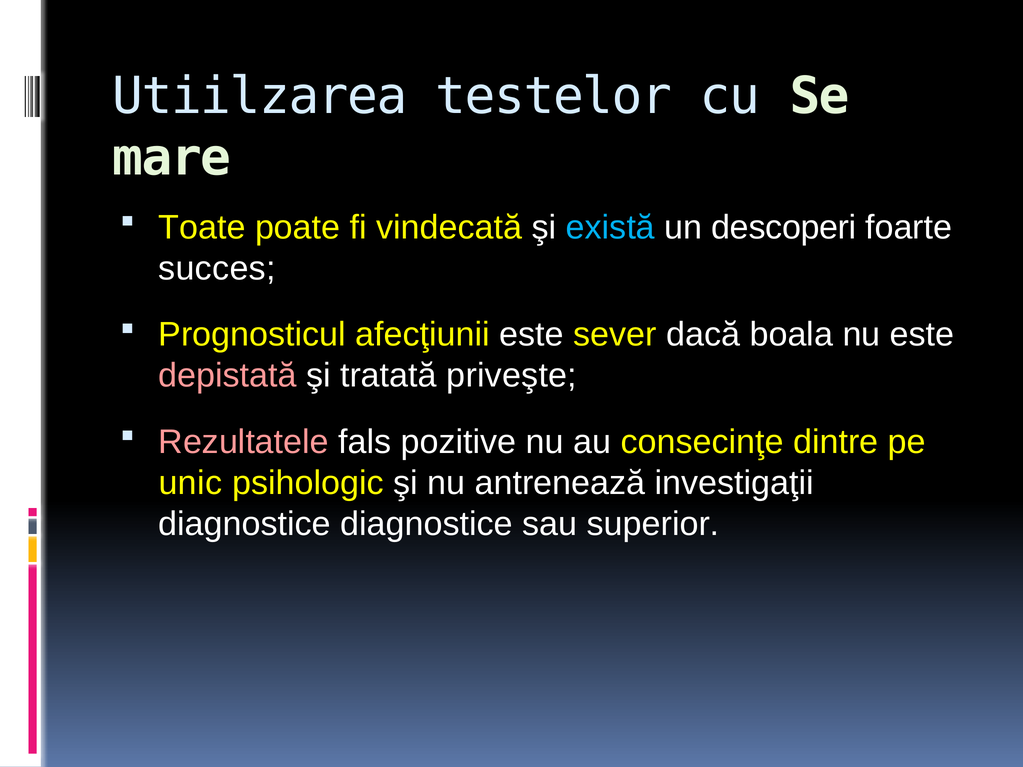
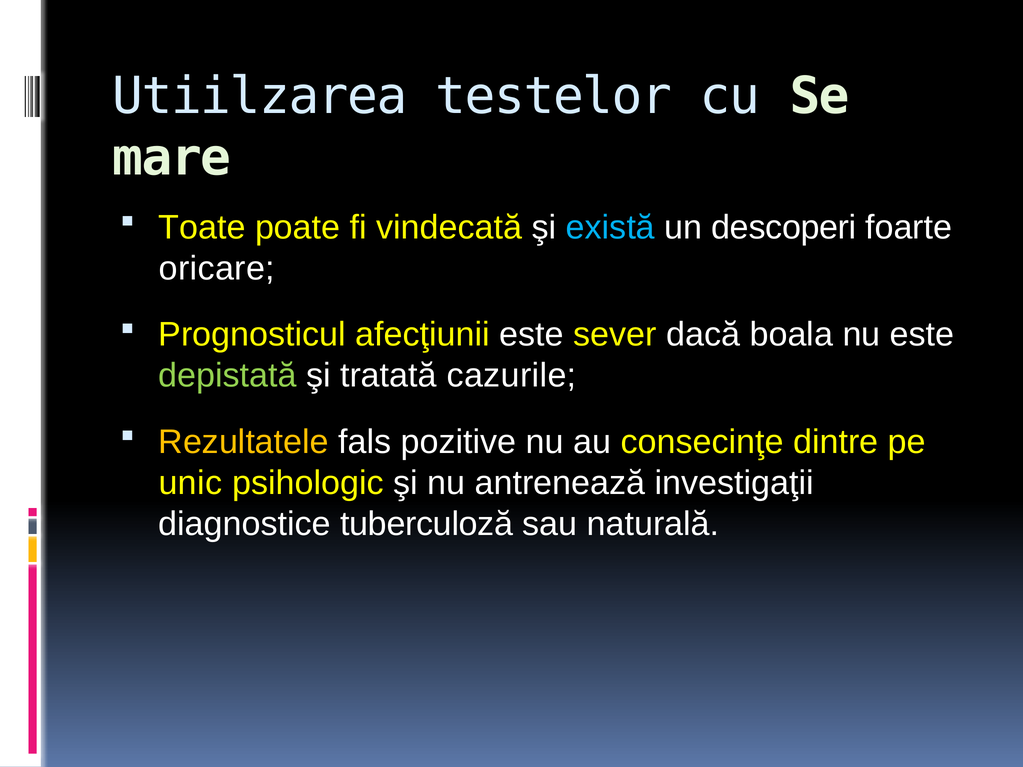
succes: succes -> oricare (217, 268)
depistată colour: pink -> light green (228, 376)
priveşte: priveşte -> cazurile (512, 376)
Rezultatele colour: pink -> yellow (244, 442)
diagnostice diagnostice: diagnostice -> tuberculoză (427, 524)
superior: superior -> naturală (653, 524)
